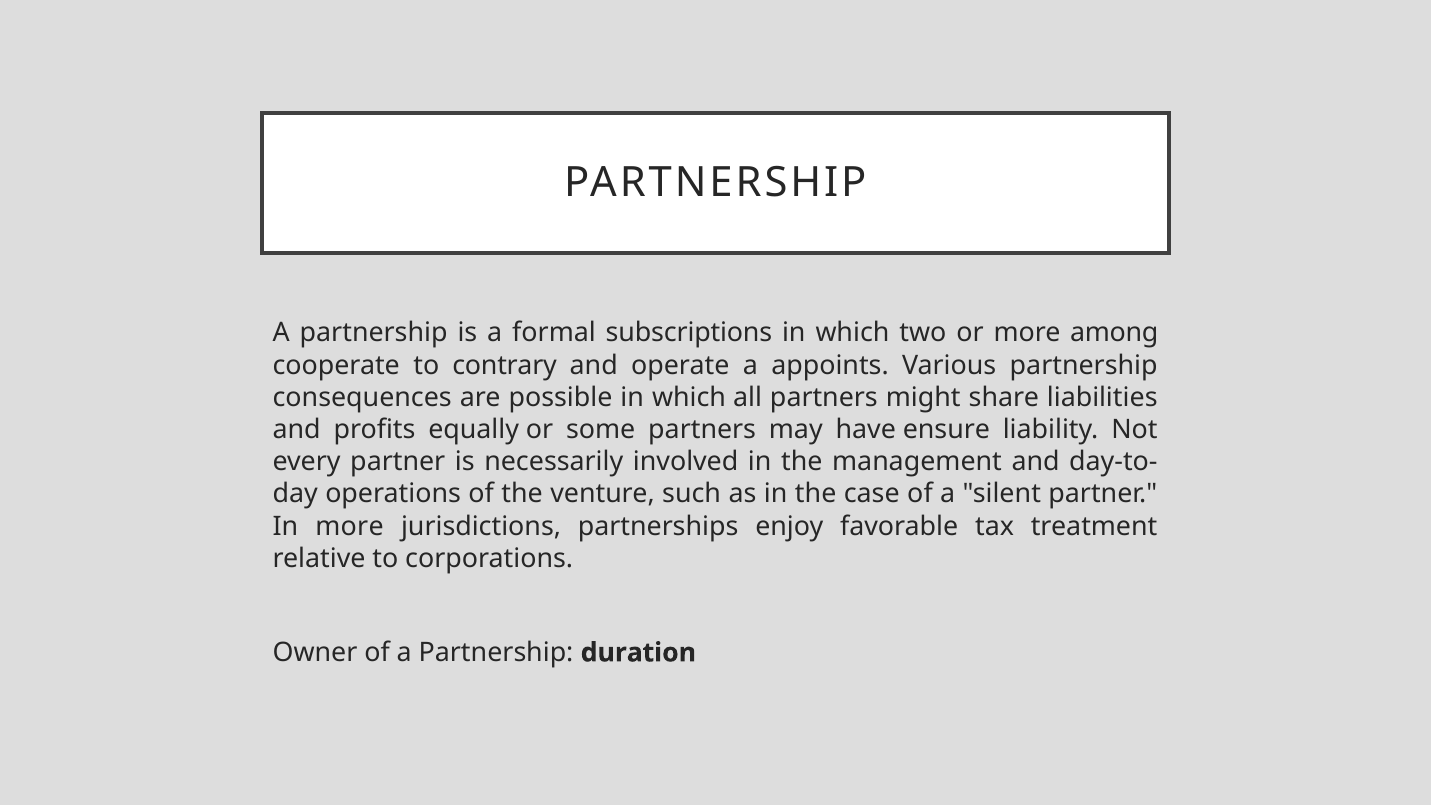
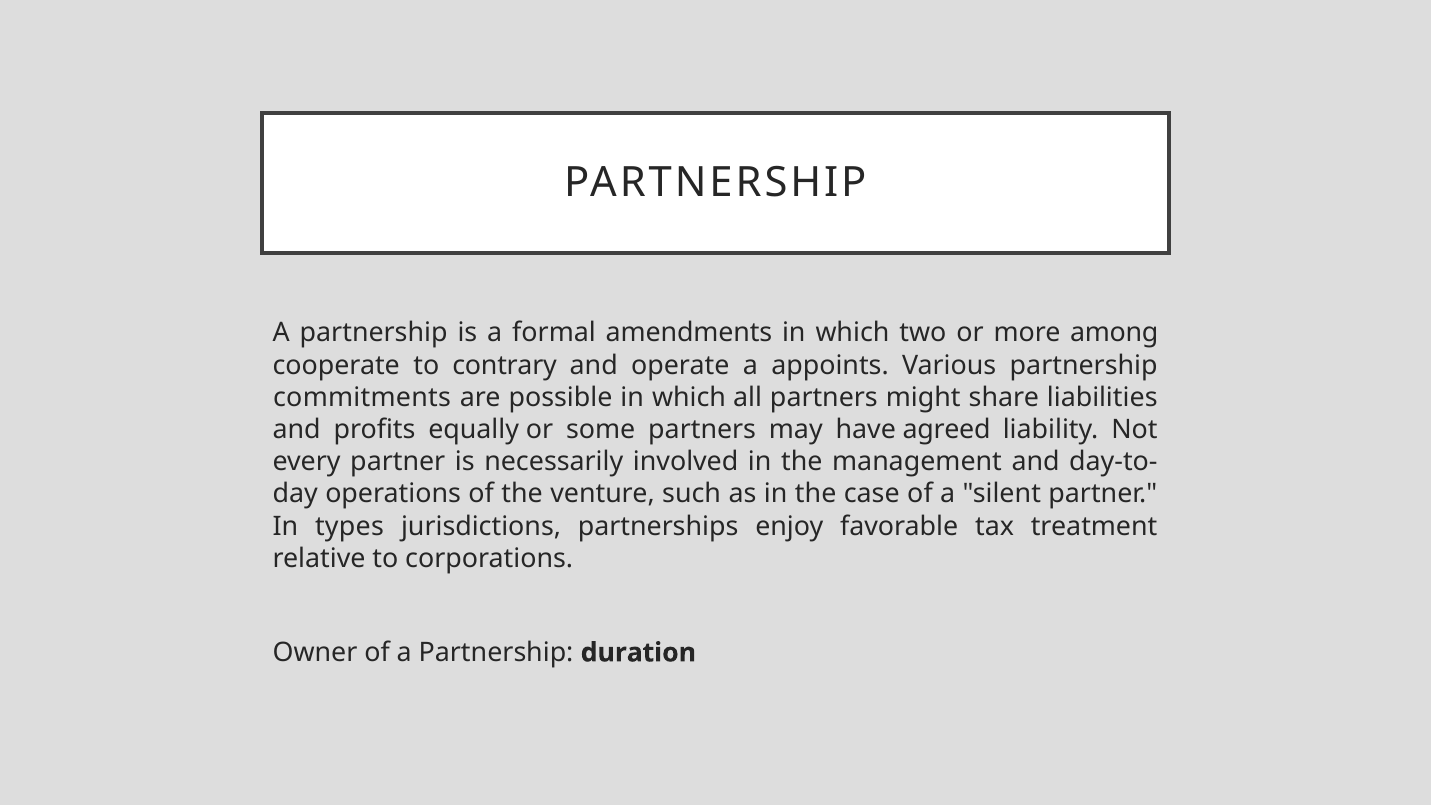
subscriptions: subscriptions -> amendments (689, 333)
consequences: consequences -> commitments (362, 397)
ensure: ensure -> agreed (947, 430)
In more: more -> types (349, 526)
